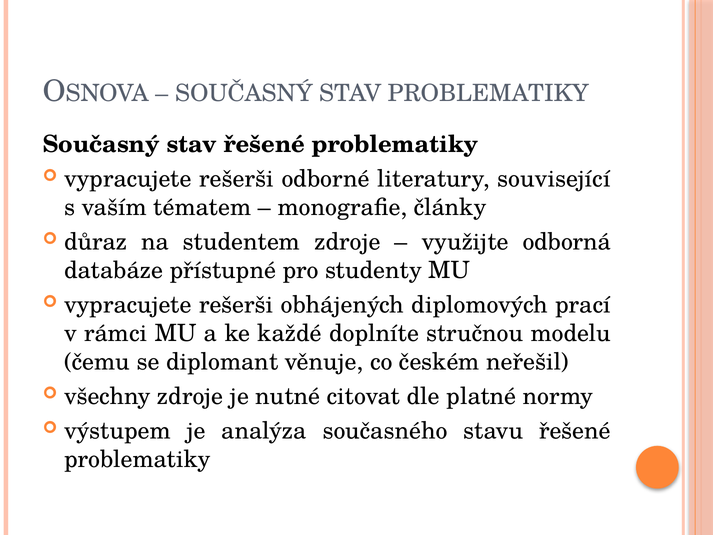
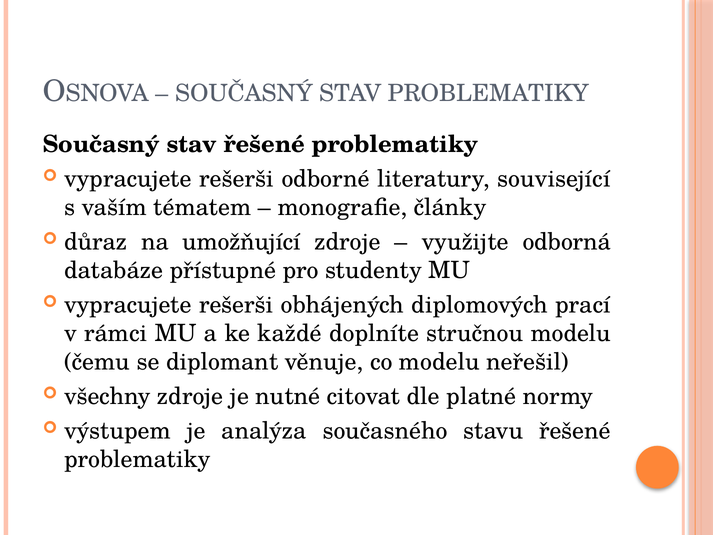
studentem: studentem -> umožňující (242, 242)
co českém: českém -> modelu (439, 362)
